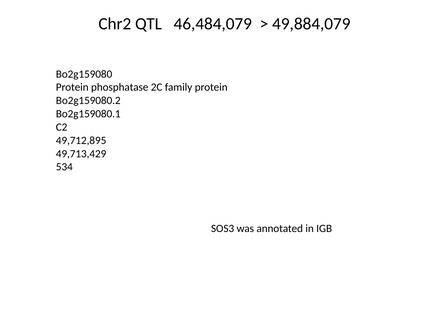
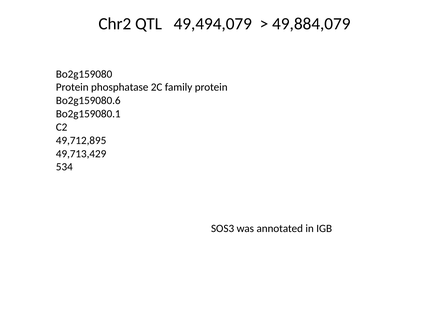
46,484,079: 46,484,079 -> 49,494,079 (213, 24)
Bo2g159080.2: Bo2g159080.2 -> Bo2g159080.6 (88, 101)
